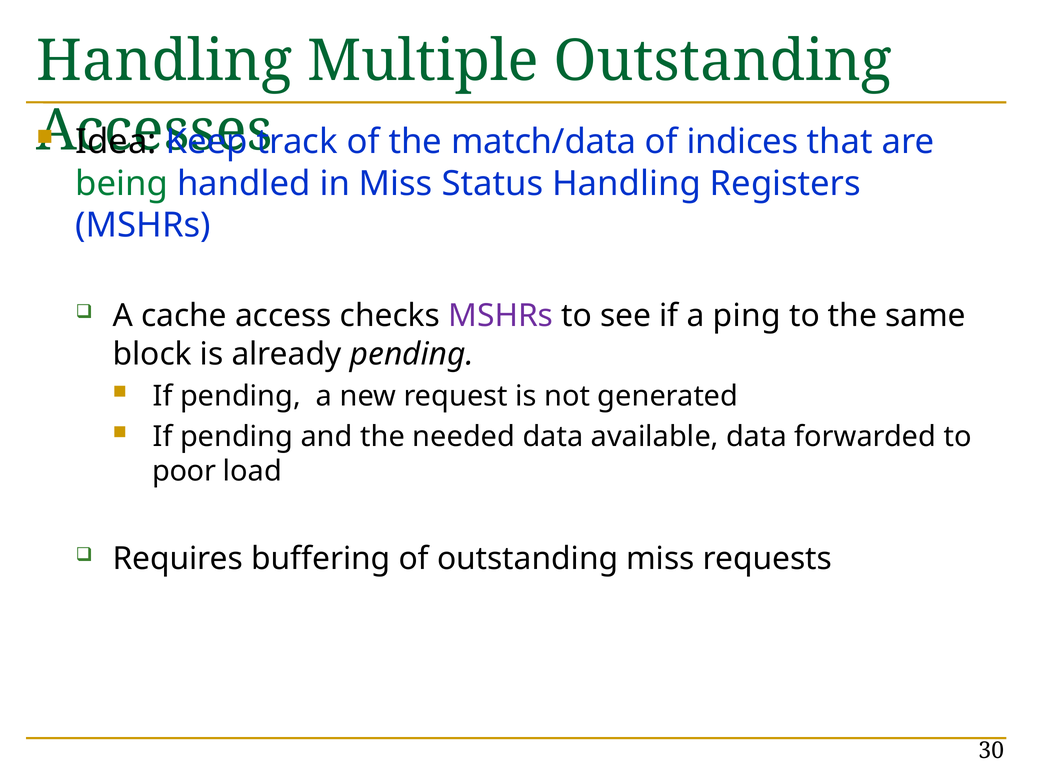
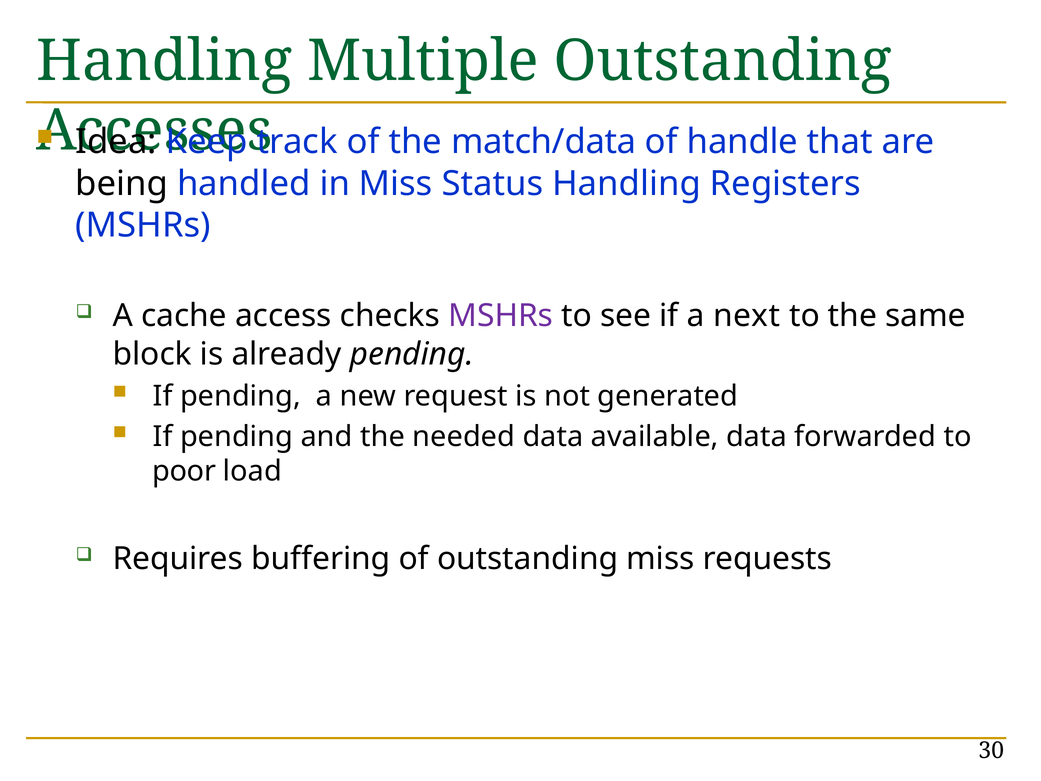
indices: indices -> handle (742, 142)
being colour: green -> black (122, 184)
ping: ping -> next (747, 316)
